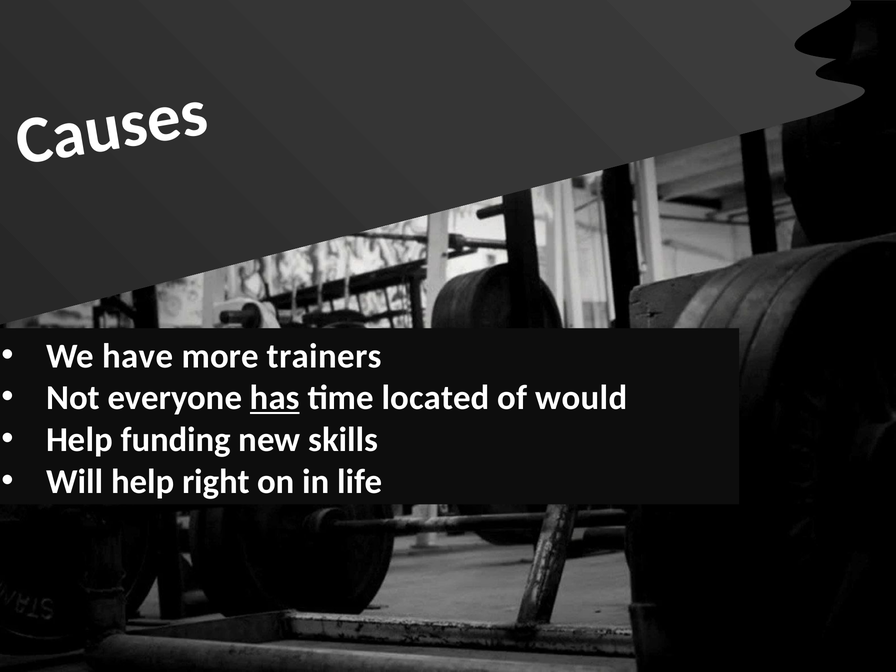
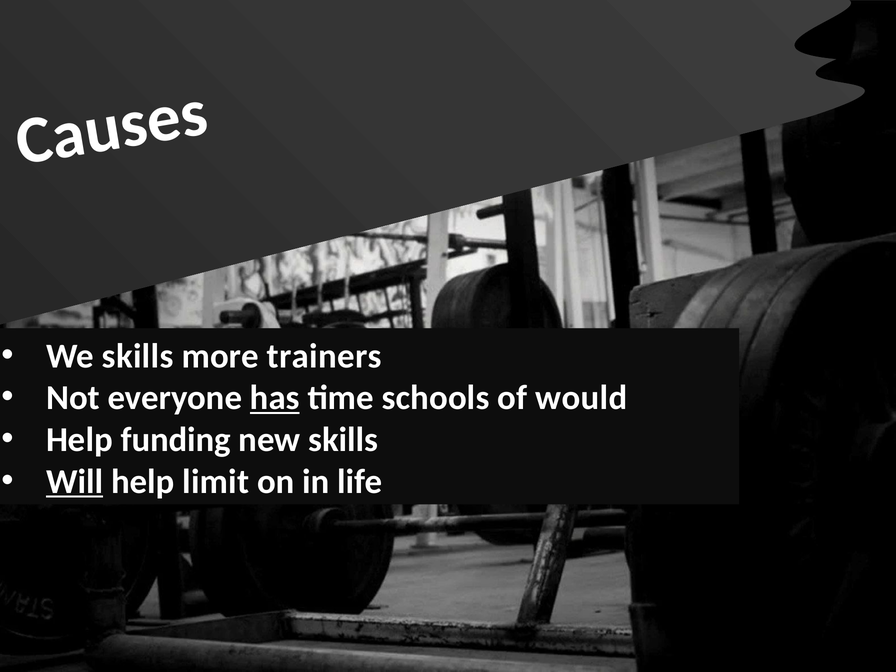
We have: have -> skills (138, 356)
located: located -> schools (436, 398)
Will underline: none -> present (75, 482)
right: right -> limit (216, 482)
